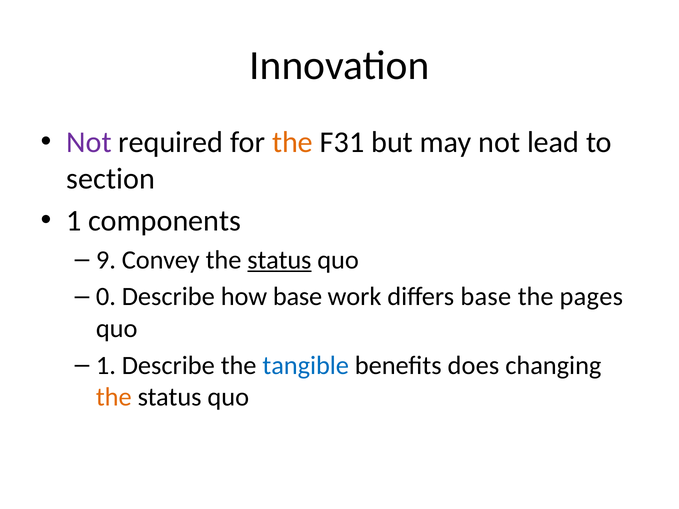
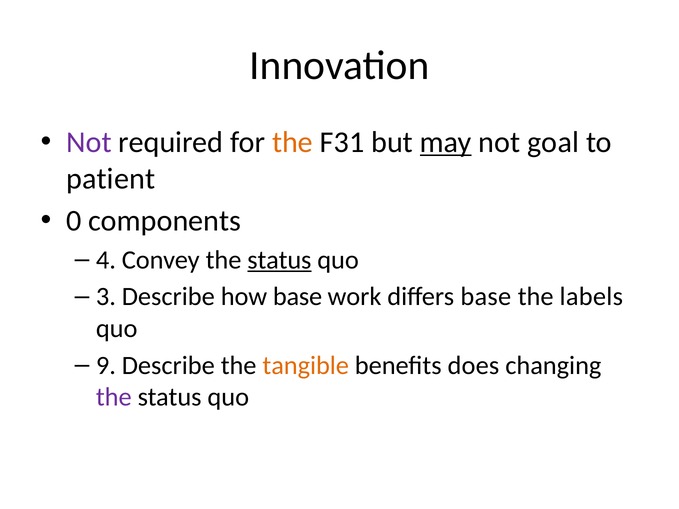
may underline: none -> present (446, 142)
lead: lead -> goal (553, 142)
section: section -> patient (111, 179)
1: 1 -> 0 (74, 221)
9: 9 -> 4 (106, 260)
0: 0 -> 3 (106, 297)
pages: pages -> labels (591, 297)
1: 1 -> 9 (106, 366)
tangible colour: blue -> orange (306, 366)
the colour: orange -> purple (114, 397)
